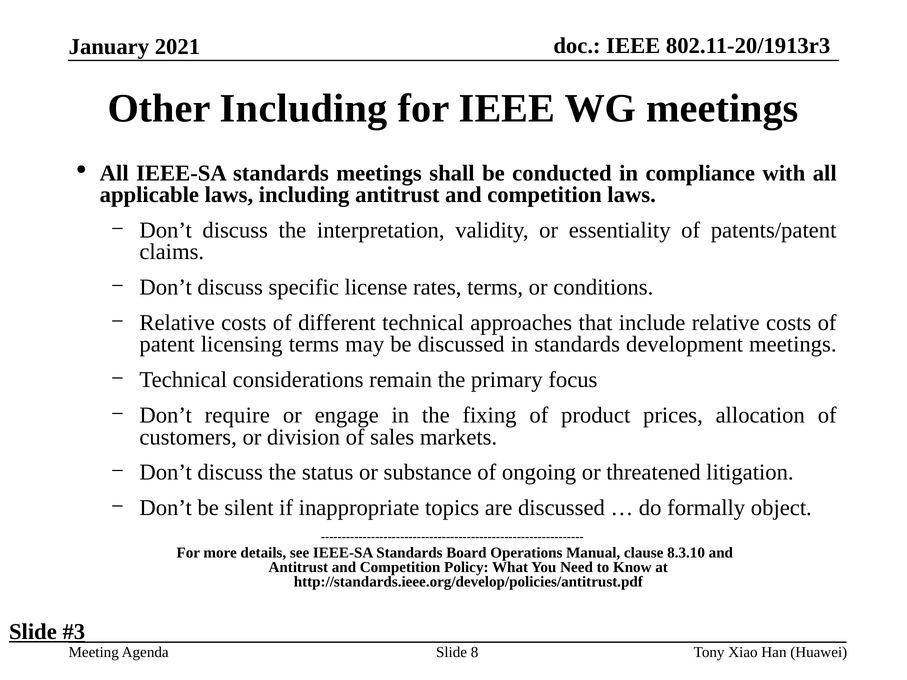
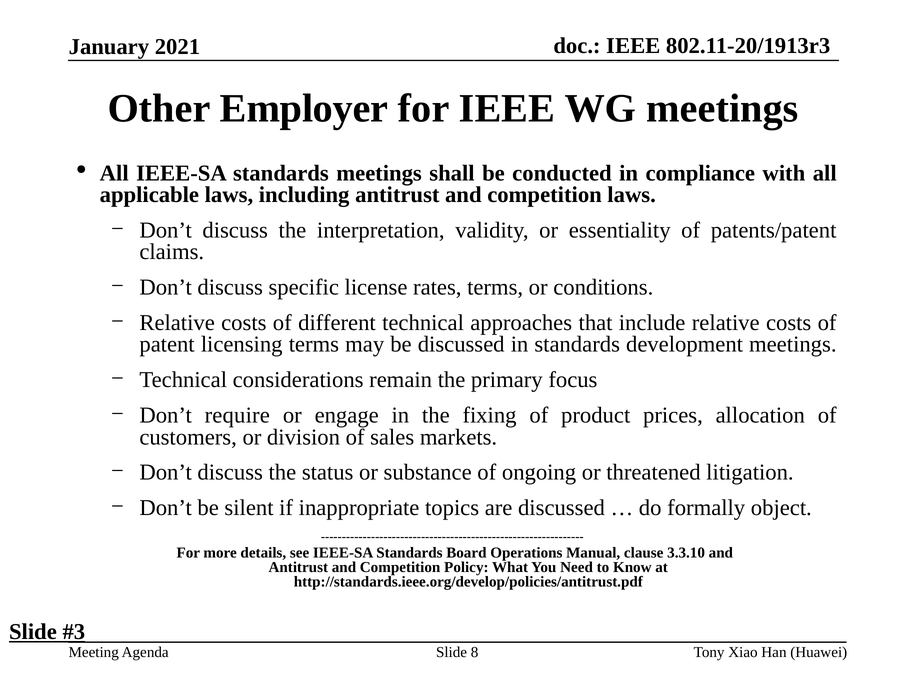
Other Including: Including -> Employer (304, 109)
8.3.10: 8.3.10 -> 3.3.10 (686, 553)
